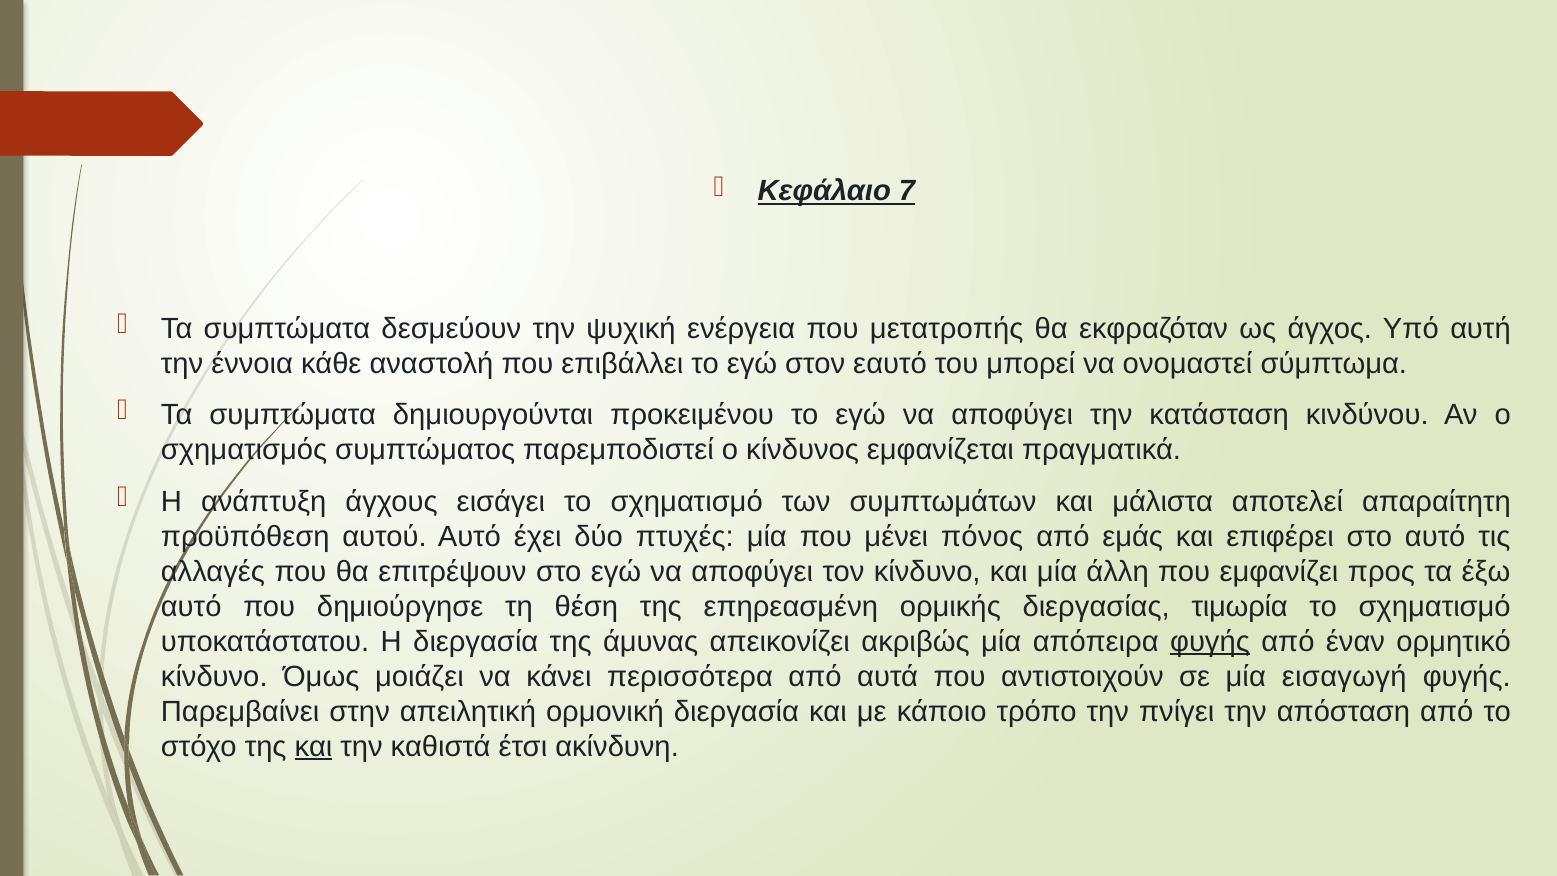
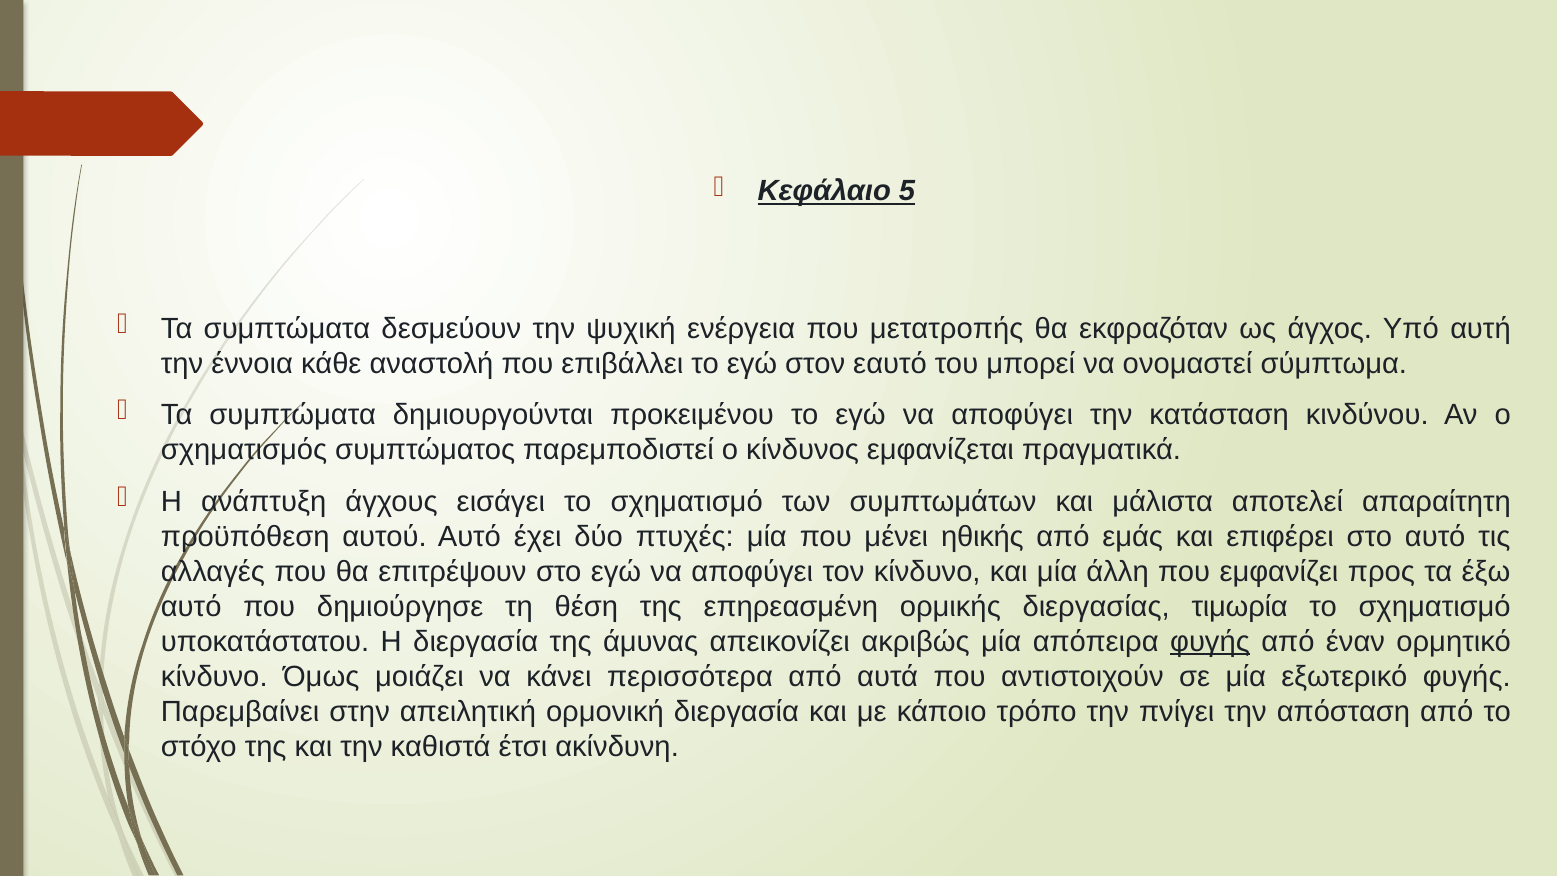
7: 7 -> 5 (907, 191)
πόνος: πόνος -> ηθικής (982, 536)
εισαγωγή: εισαγωγή -> εξωτερικό (1344, 676)
και underline: present -> none (313, 746)
